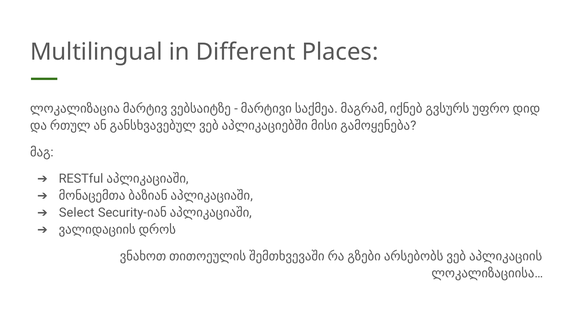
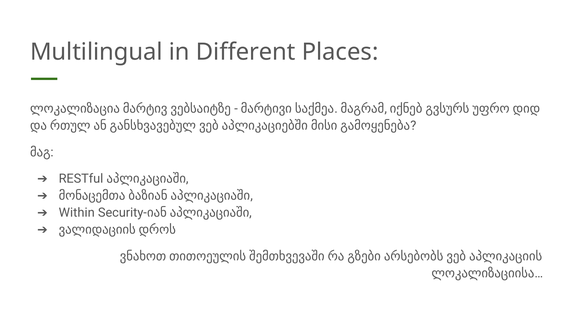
Select: Select -> Within (77, 213)
